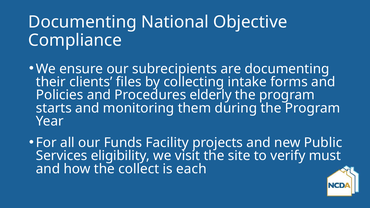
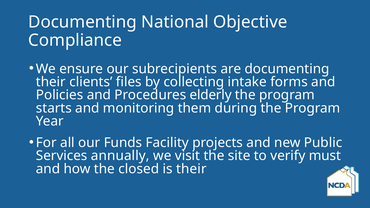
eligibility: eligibility -> annually (120, 156)
collect: collect -> closed (139, 169)
is each: each -> their (191, 169)
